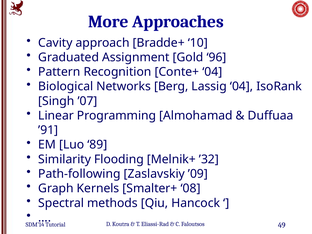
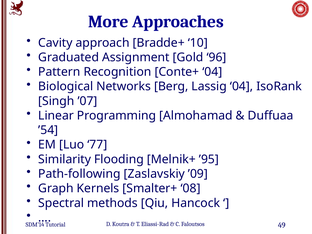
’91: ’91 -> ’54 (48, 130)
89: 89 -> 77 (97, 145)
’32: ’32 -> ’95 (209, 159)
